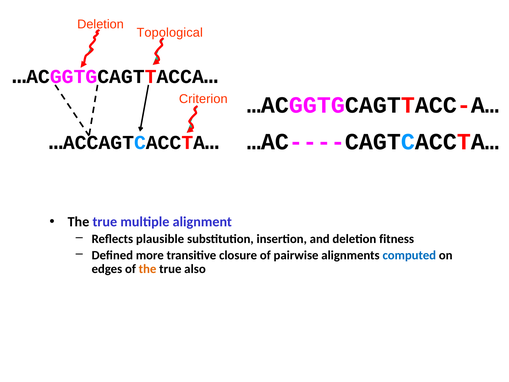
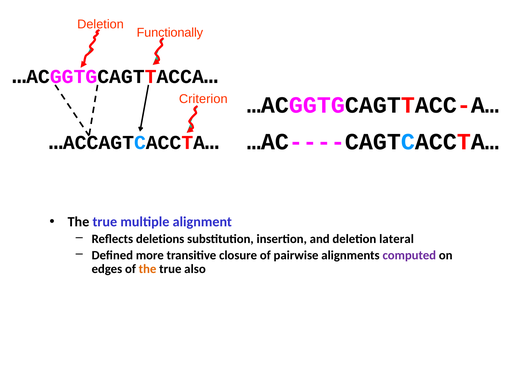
Topological: Topological -> Functionally (170, 33)
plausible: plausible -> deletions (160, 239)
fitness: fitness -> lateral (397, 239)
computed colour: blue -> purple (409, 255)
